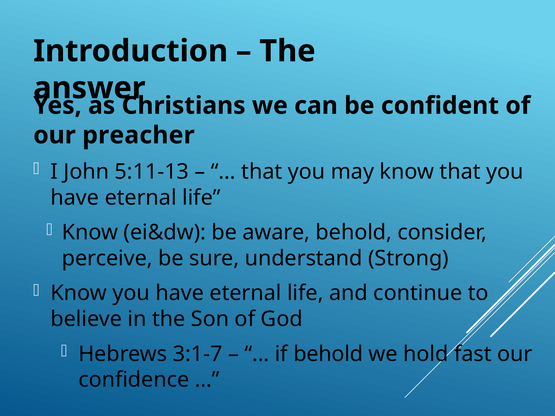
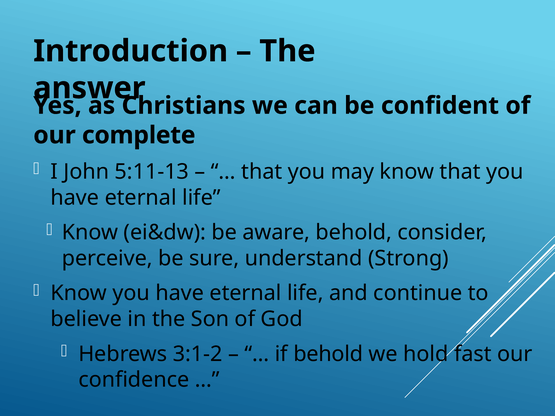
preacher: preacher -> complete (139, 135)
3:1-7: 3:1-7 -> 3:1-2 (198, 354)
